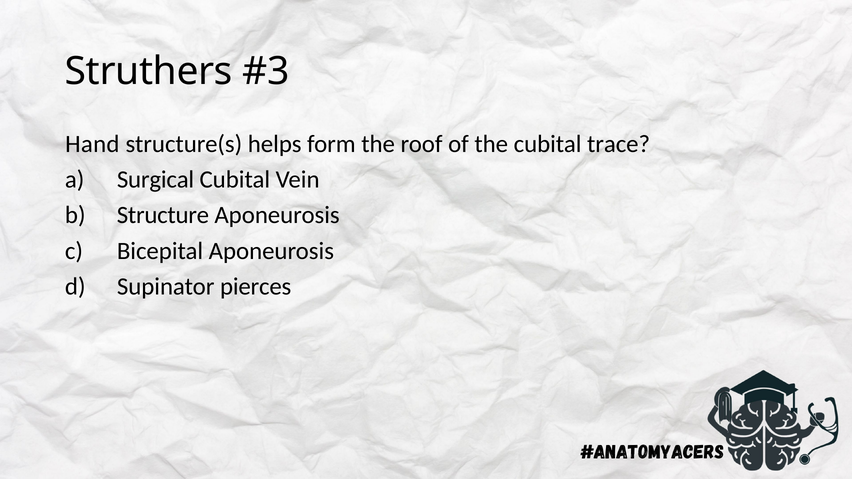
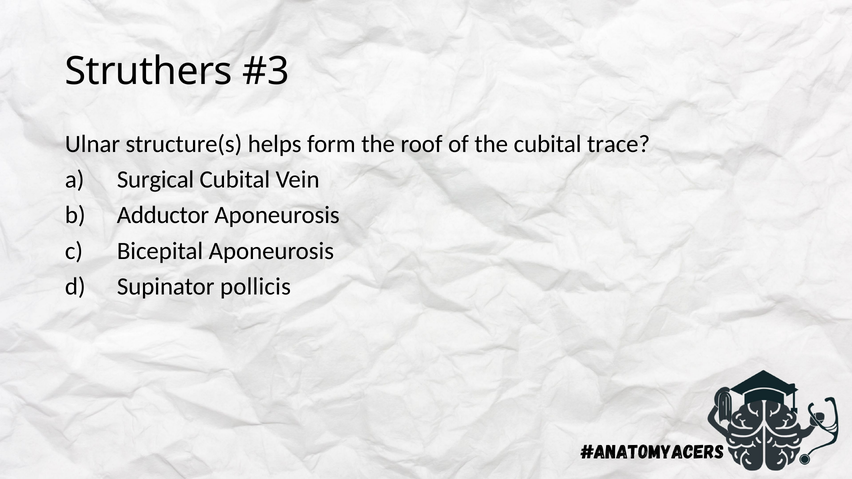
Hand: Hand -> Ulnar (93, 144)
Structure: Structure -> Adductor (163, 215)
pierces: pierces -> pollicis (255, 287)
